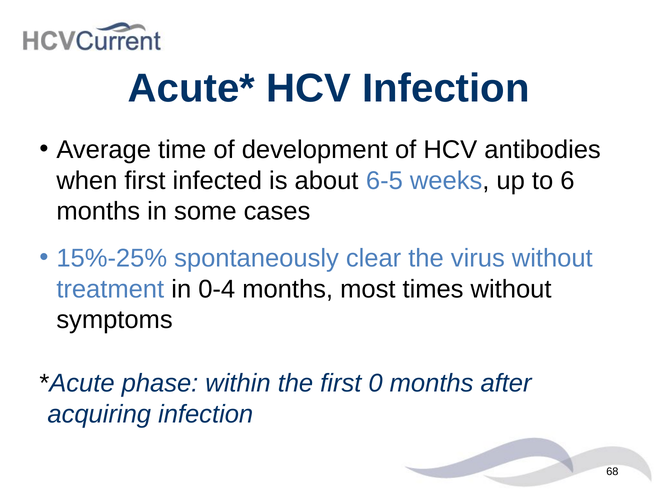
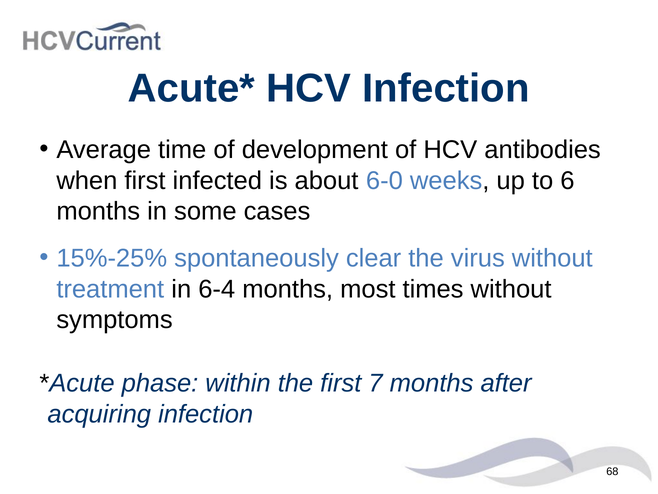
6-5: 6-5 -> 6-0 (384, 180)
0-4: 0-4 -> 6-4 (217, 289)
0: 0 -> 7 (375, 383)
